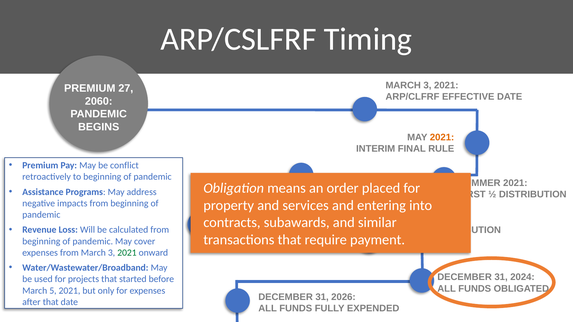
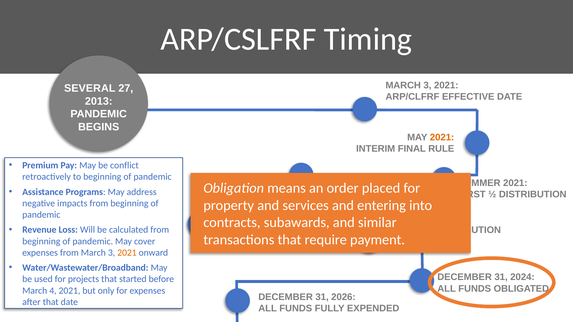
PREMIUM: PREMIUM -> SEVERAL (90, 88)
2060: 2060 -> 2013 (99, 101)
2021 colour: green -> orange (127, 253)
5: 5 -> 4 (53, 291)
